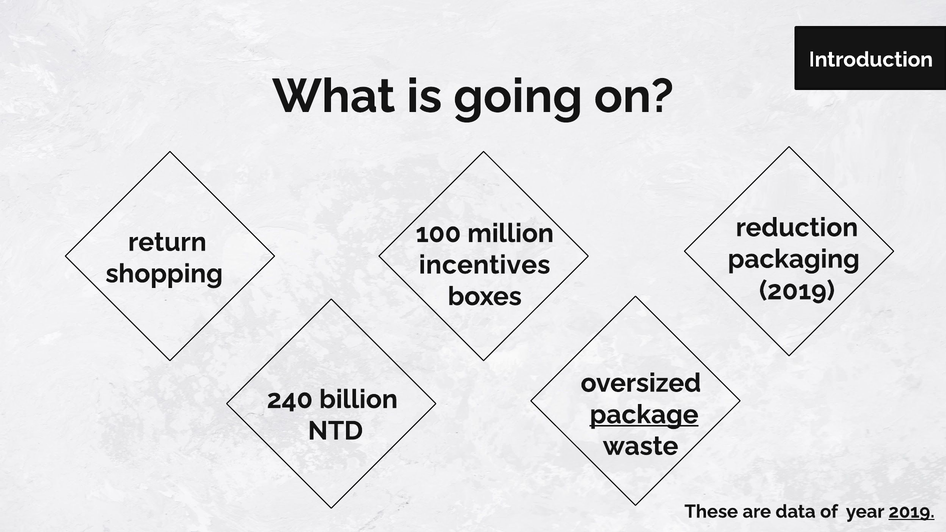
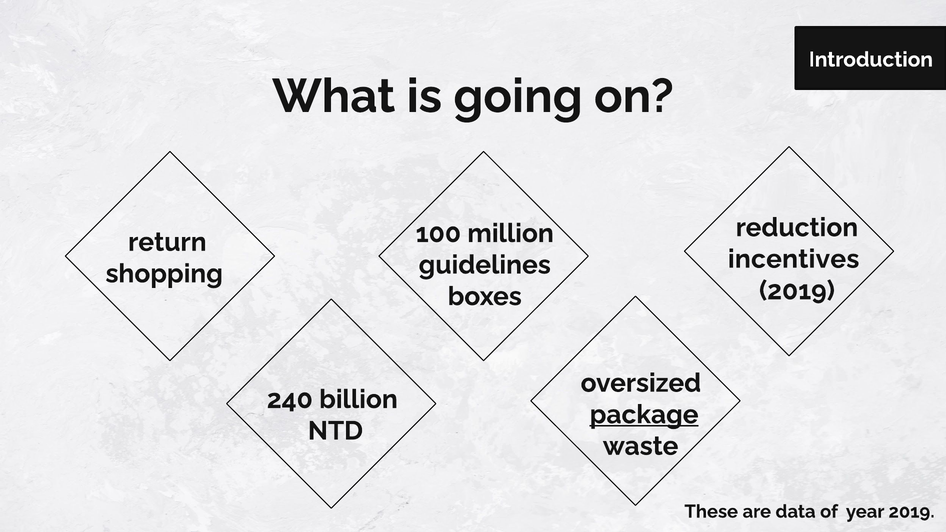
packaging: packaging -> incentives (794, 259)
incentives: incentives -> guidelines (485, 265)
2019 underline: present -> none (911, 512)
